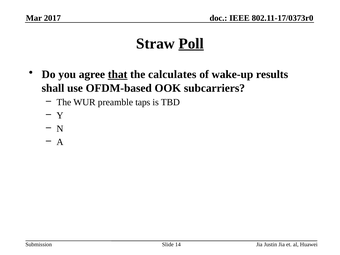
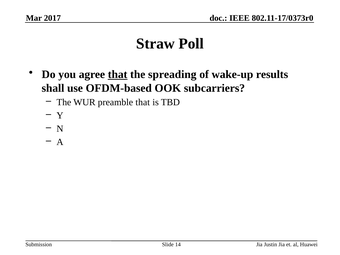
Poll underline: present -> none (191, 44)
calculates: calculates -> spreading (172, 74)
preamble taps: taps -> that (143, 102)
